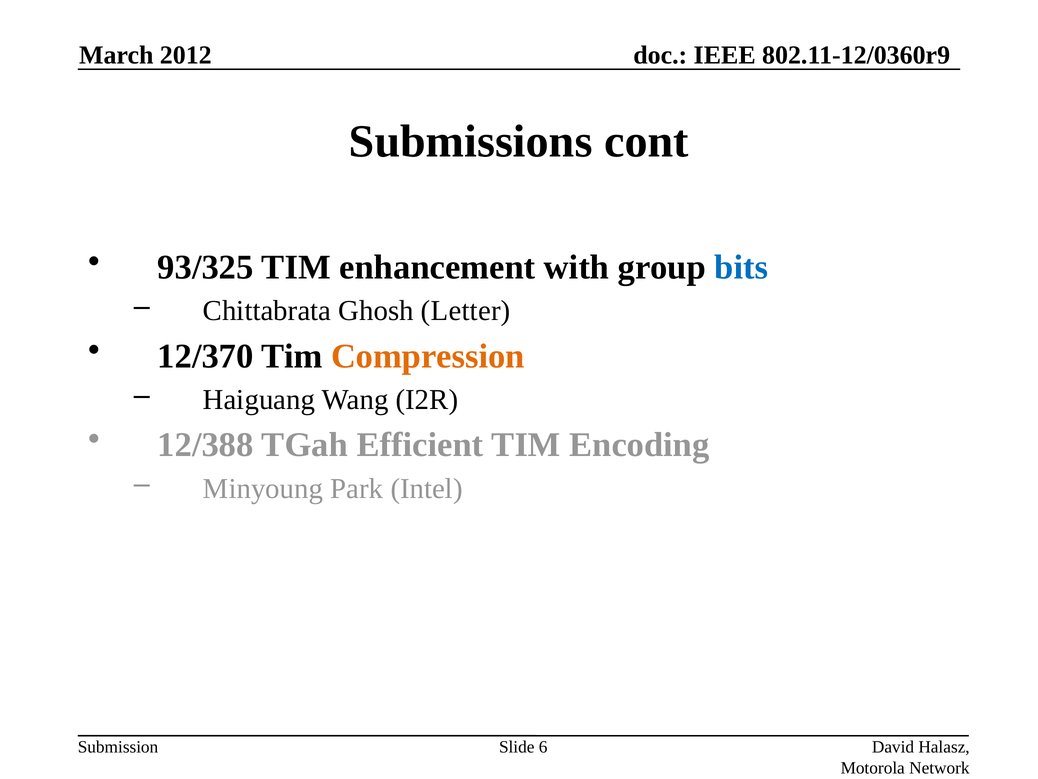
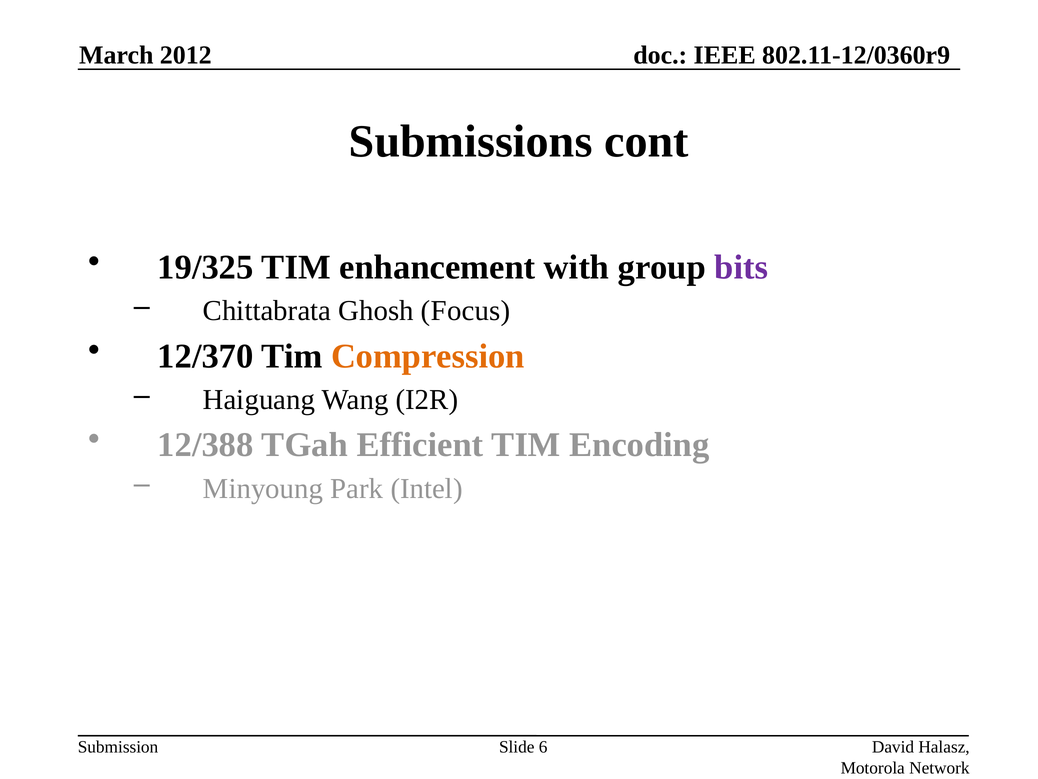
93/325: 93/325 -> 19/325 (206, 267)
bits colour: blue -> purple (741, 267)
Letter: Letter -> Focus (466, 311)
